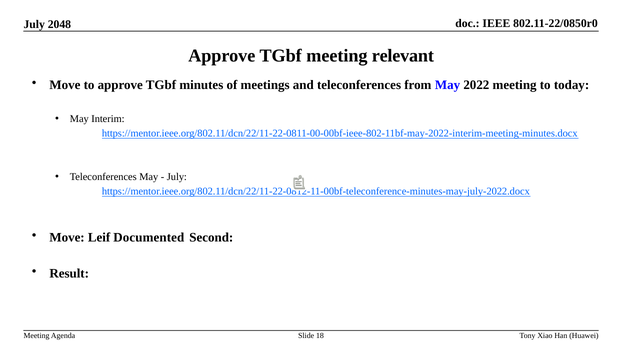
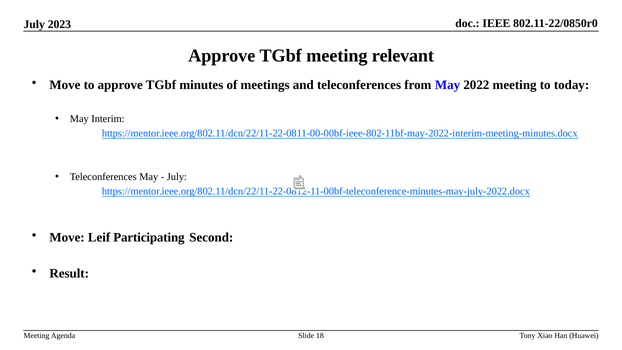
2048: 2048 -> 2023 (59, 24)
Documented: Documented -> Participating (149, 237)
